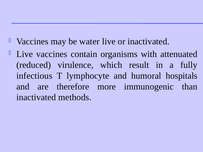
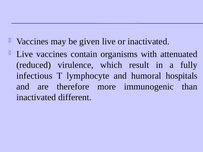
water: water -> given (89, 42)
methods: methods -> different (75, 97)
